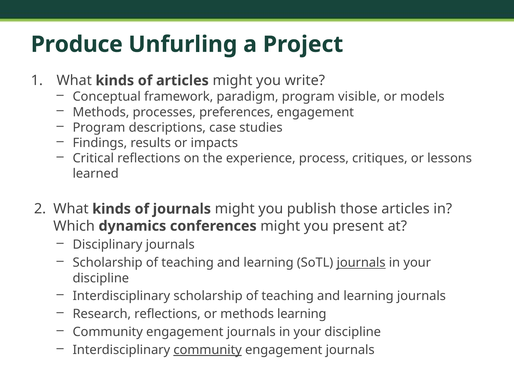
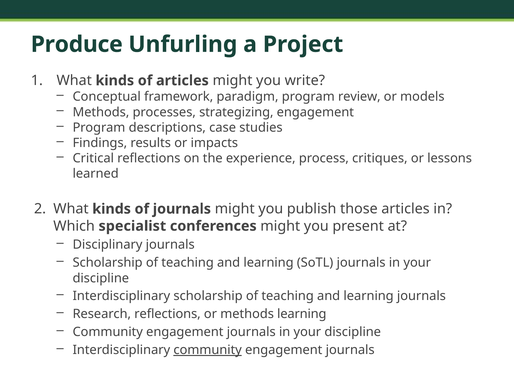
visible: visible -> review (359, 97)
preferences: preferences -> strategizing (236, 112)
dynamics: dynamics -> specialist (132, 226)
journals underline: present -> none (361, 263)
